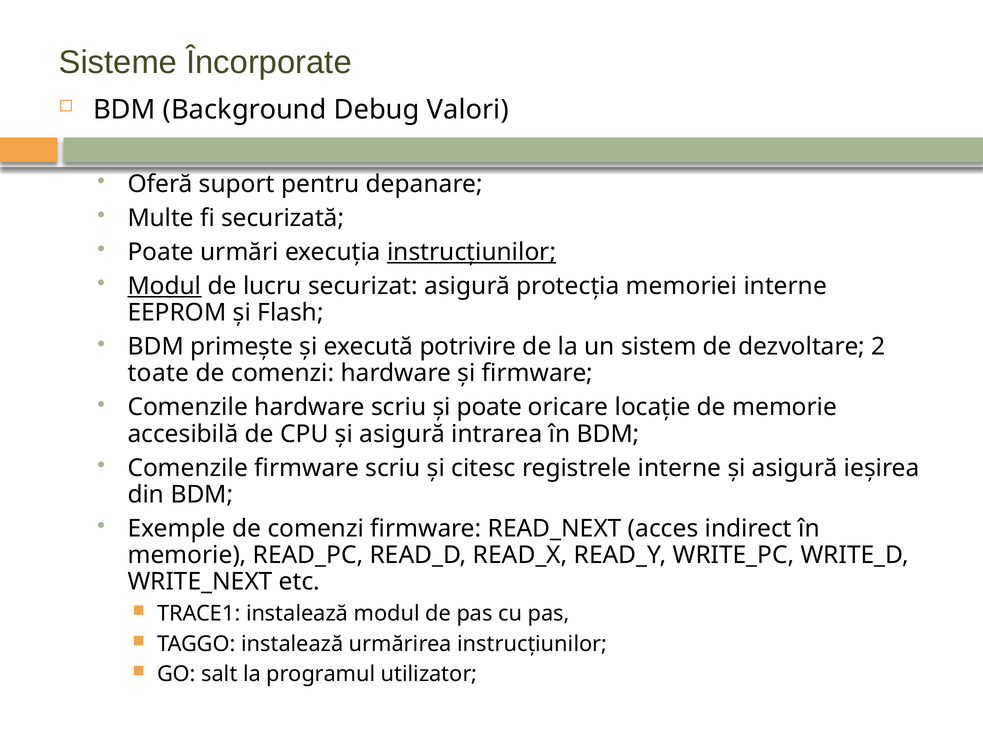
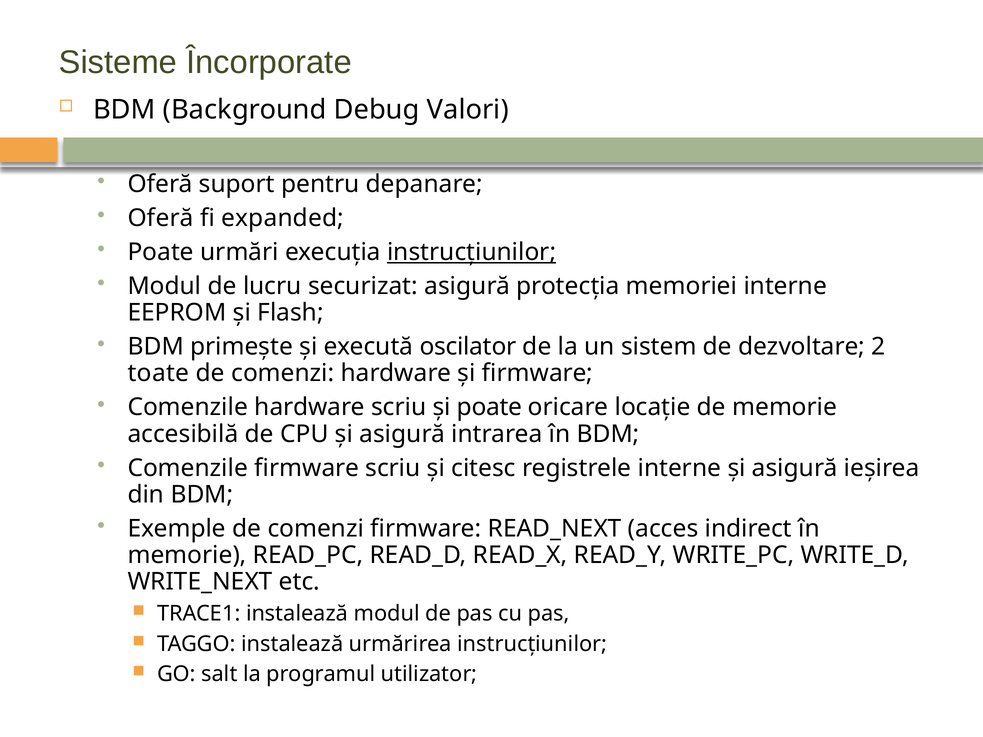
Multe: Multe -> Oferă (161, 218)
securizată: securizată -> expanded (283, 218)
Modul underline: present -> none (164, 286)
potrivire: potrivire -> oscilator (468, 347)
